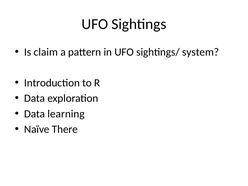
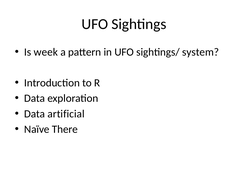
claim: claim -> week (46, 52)
learning: learning -> artificial (66, 114)
